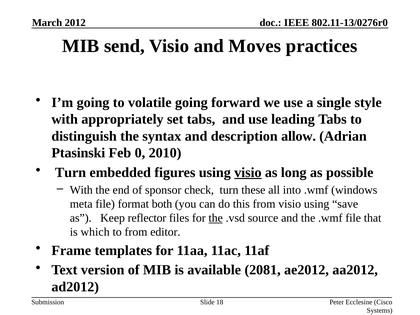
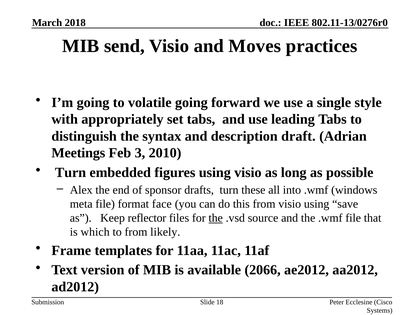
2012: 2012 -> 2018 (75, 23)
allow: allow -> draft (298, 136)
Ptasinski: Ptasinski -> Meetings (78, 153)
0: 0 -> 3 (140, 153)
visio underline: present -> none (248, 172)
With: With -> Alex (81, 190)
check: check -> drafts (199, 190)
both: both -> face (162, 204)
editor: editor -> likely (165, 232)
2081: 2081 -> 2066 (263, 270)
